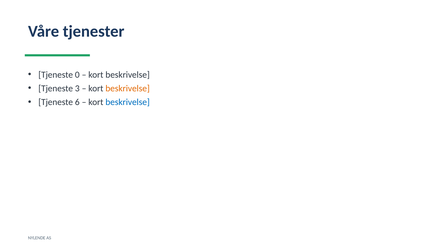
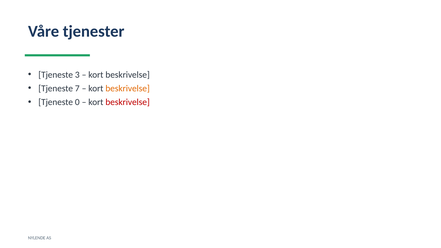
0: 0 -> 3 (77, 75)
3: 3 -> 7 (77, 88)
6: 6 -> 0 (77, 102)
beskrivelse colour: blue -> red (128, 102)
